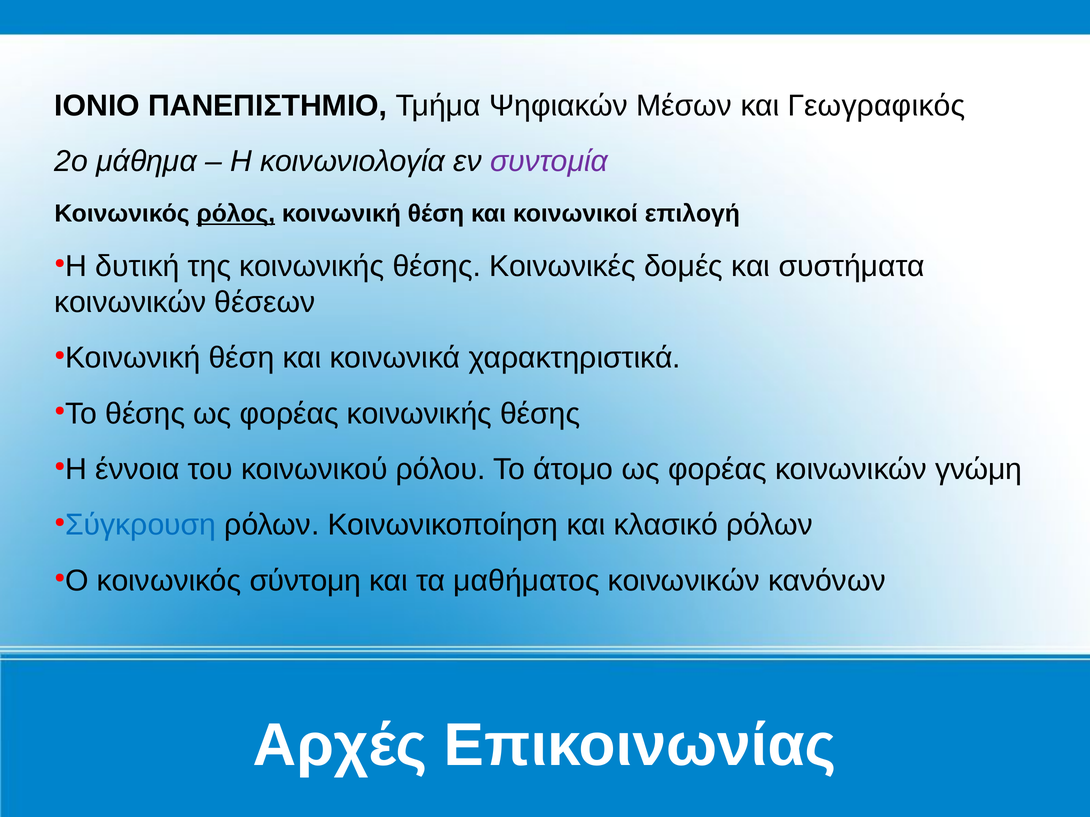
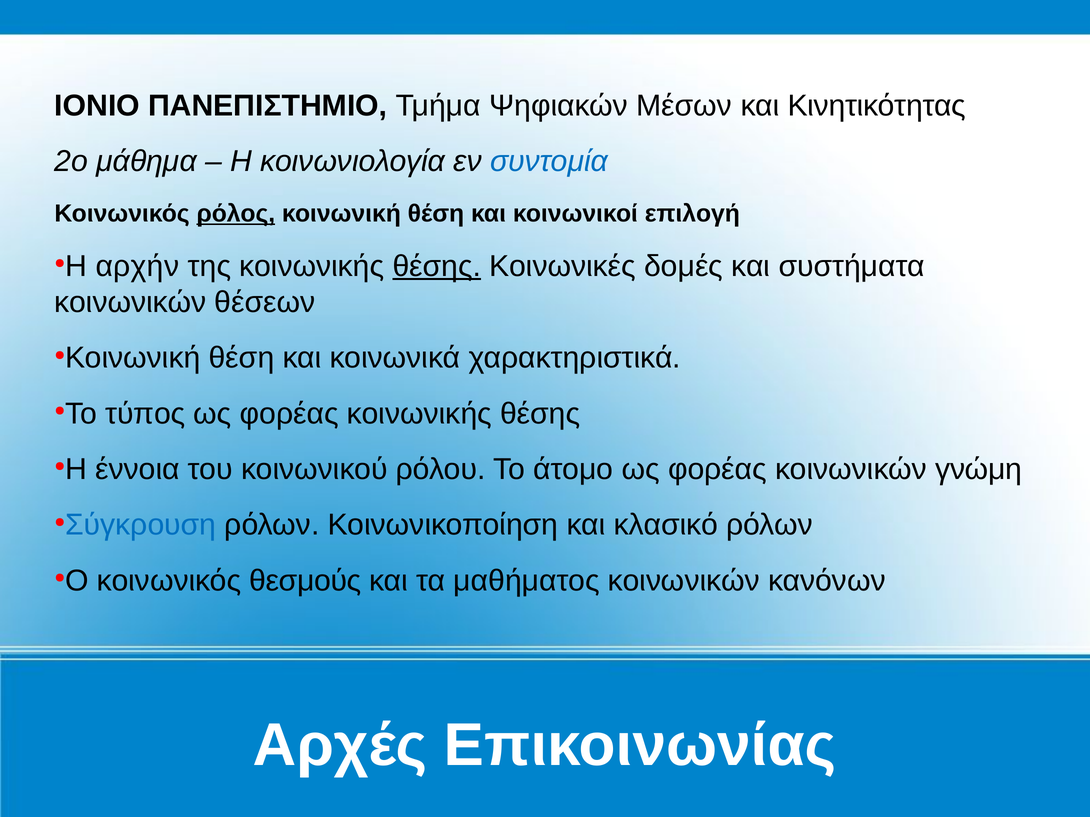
Γεωγραφικός: Γεωγραφικός -> Κινητικότητας (877, 106)
συντομία colour: purple -> blue (549, 162)
δυτική: δυτική -> αρχήν (137, 266)
θέσης underline: none -> present (437, 266)
Το θέσης: θέσης -> τύπος (145, 414)
σύντομη: σύντομη -> θεσμούς (305, 581)
